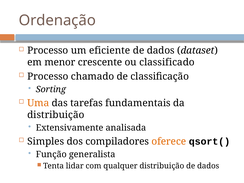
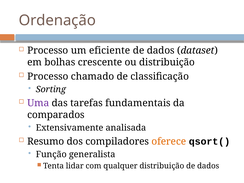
menor: menor -> bolhas (60, 62)
ou classificado: classificado -> distribuição (167, 62)
Uma colour: orange -> purple (38, 103)
distribuição: distribuição -> comparados (56, 115)
Simples: Simples -> Resumo (46, 141)
